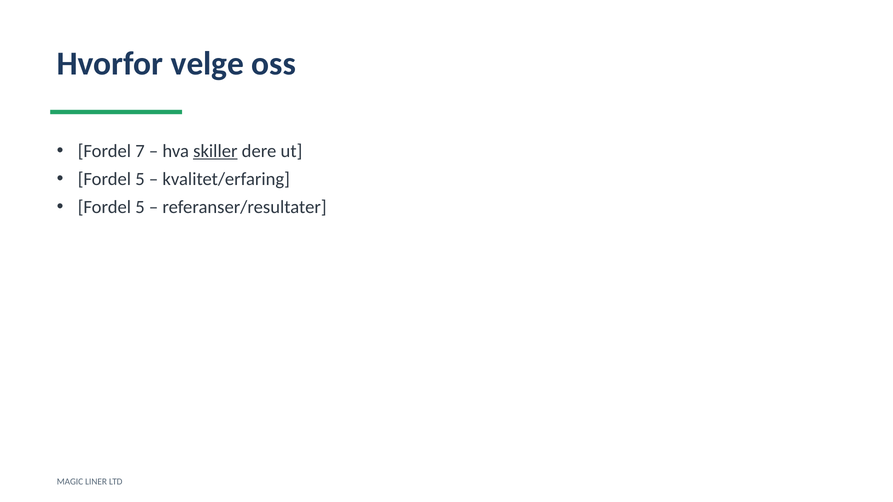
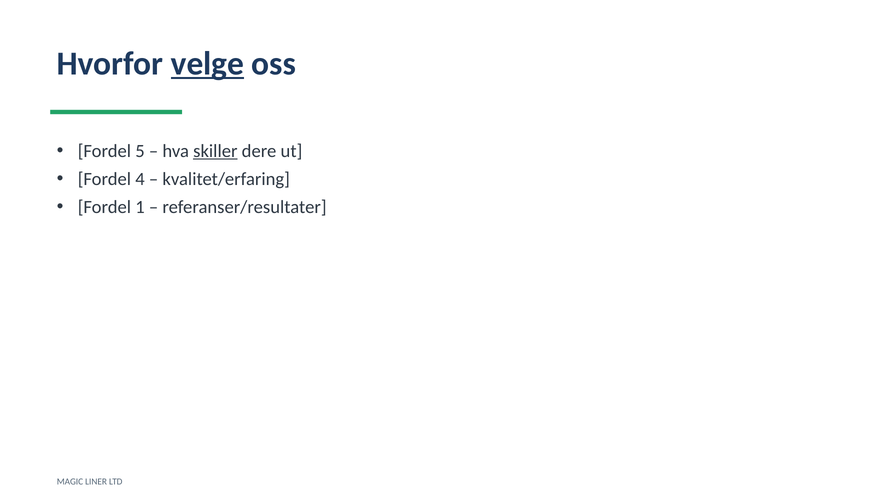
velge underline: none -> present (207, 64)
7: 7 -> 5 (140, 151)
5: 5 -> 4 (140, 179)
5: 5 -> 1 (140, 207)
